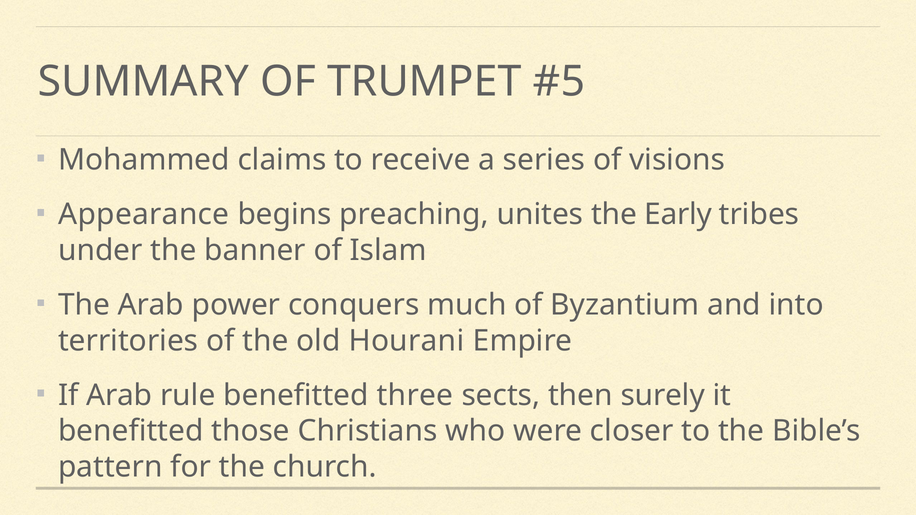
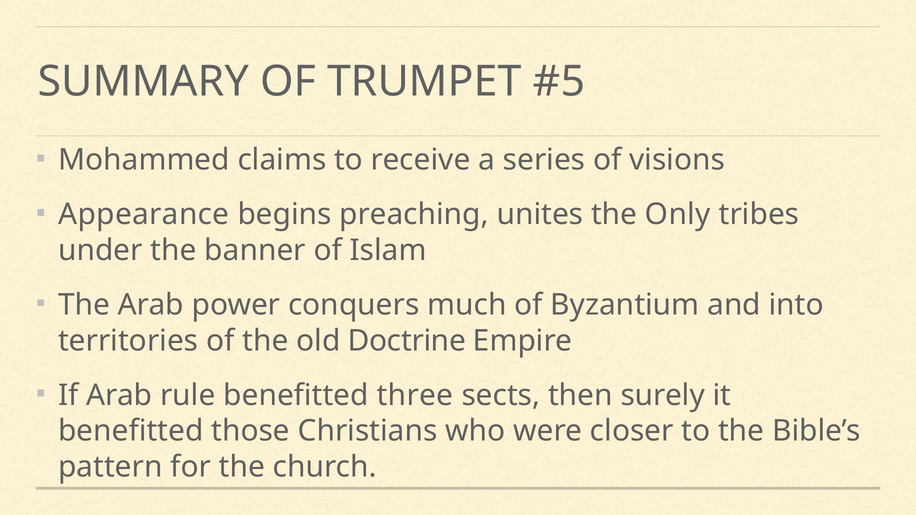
Early: Early -> Only (678, 215)
Hourani: Hourani -> Doctrine (407, 341)
